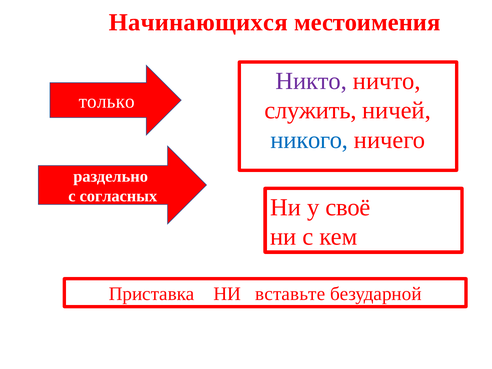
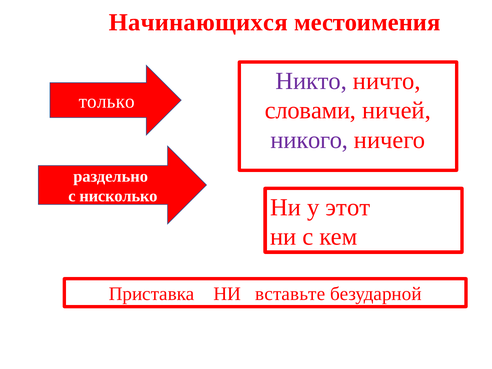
служить: служить -> словами (311, 110)
никого colour: blue -> purple (309, 140)
согласных: согласных -> нисколько (118, 196)
своё: своё -> этот (348, 207)
